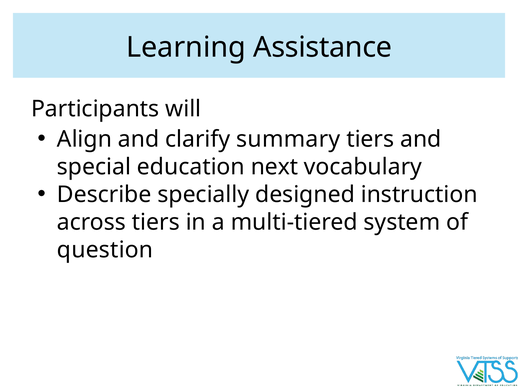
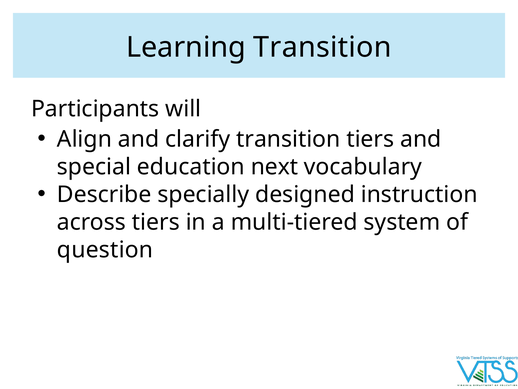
Learning Assistance: Assistance -> Transition (322, 47)
clarify summary: summary -> transition (288, 139)
